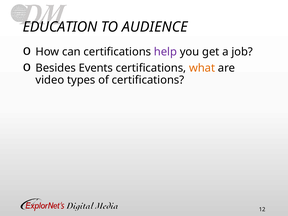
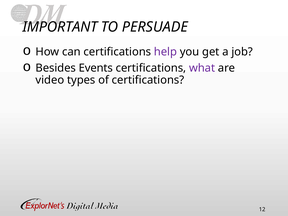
EDUCATION: EDUCATION -> IMPORTANT (60, 27)
AUDIENCE: AUDIENCE -> PERSUADE (155, 27)
what colour: orange -> purple (202, 68)
